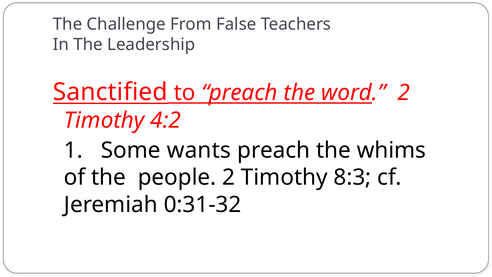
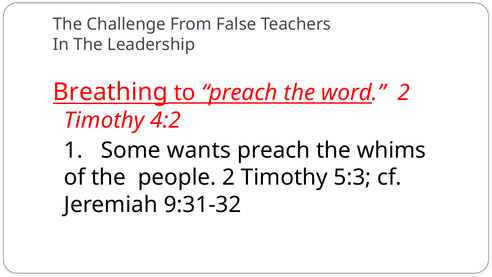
Sanctified: Sanctified -> Breathing (110, 92)
8:3: 8:3 -> 5:3 (352, 177)
0:31-32: 0:31-32 -> 9:31-32 (203, 204)
